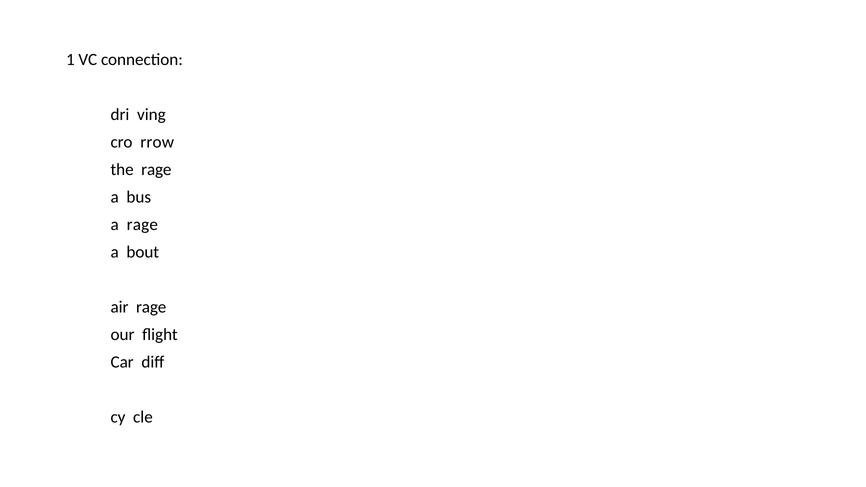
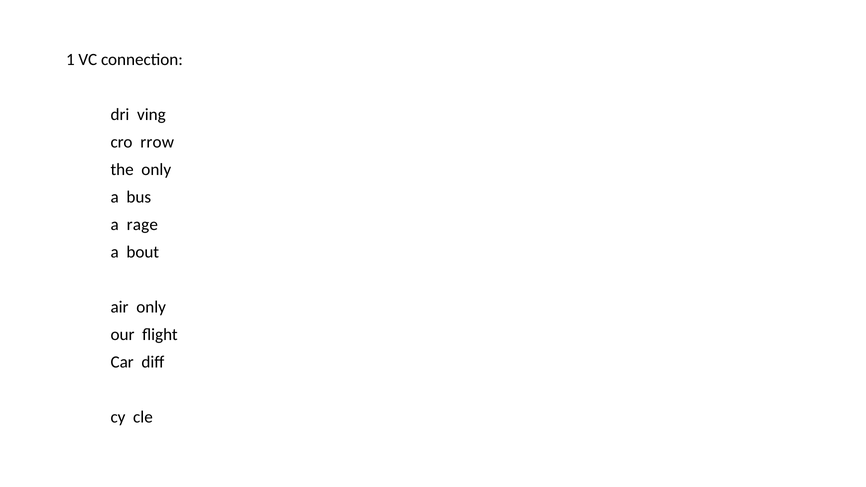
the rage: rage -> only (156, 170)
air rage: rage -> only (151, 307)
